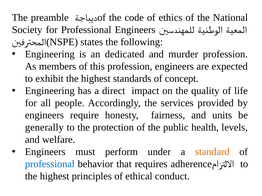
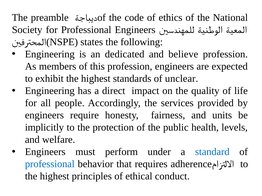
murder: murder -> believe (183, 54)
concept: concept -> unclear (182, 79)
generally: generally -> implicitly (44, 128)
standard colour: orange -> blue (212, 152)
